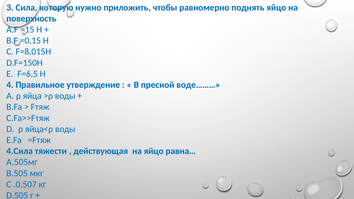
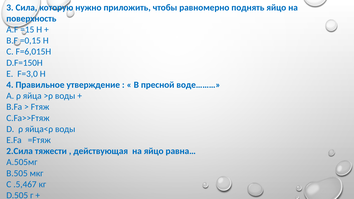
F=8,015H: F=8,015H -> F=6,015H (33, 52)
F=6,5: F=6,5 -> F=3,0 (28, 74)
4.Сила: 4.Сила -> 2.Сила (20, 151)
.0,507: .0,507 -> .5,467 (25, 184)
